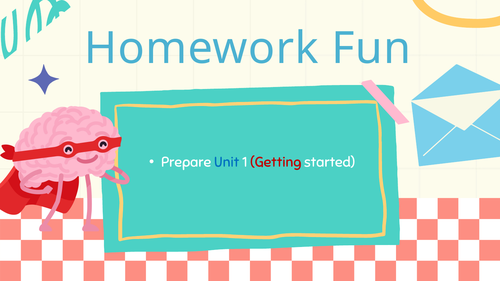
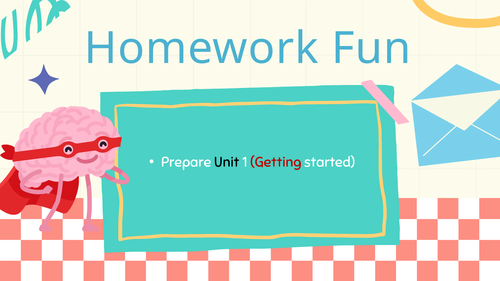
Unit colour: blue -> black (227, 162)
